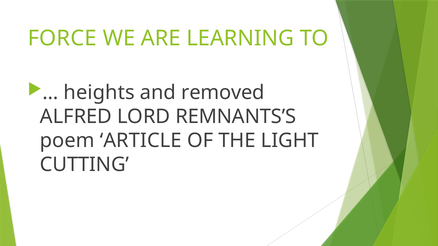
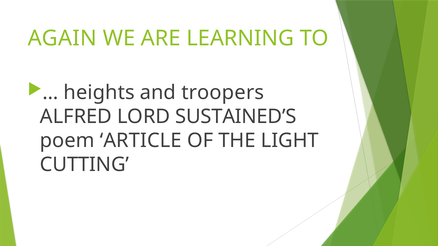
FORCE: FORCE -> AGAIN (62, 38)
removed: removed -> troopers (223, 93)
REMNANTS’S: REMNANTS’S -> SUSTAINED’S (236, 117)
